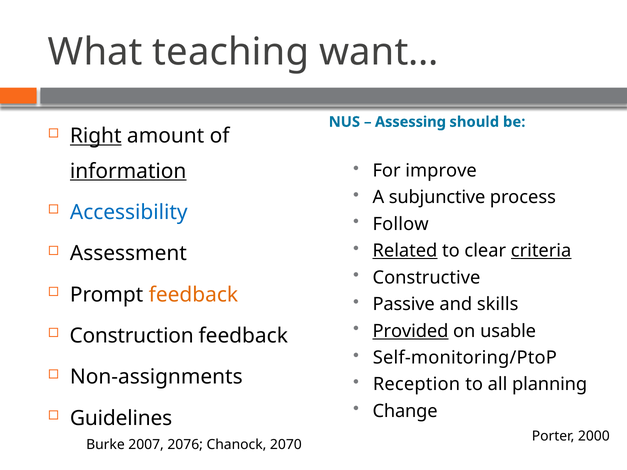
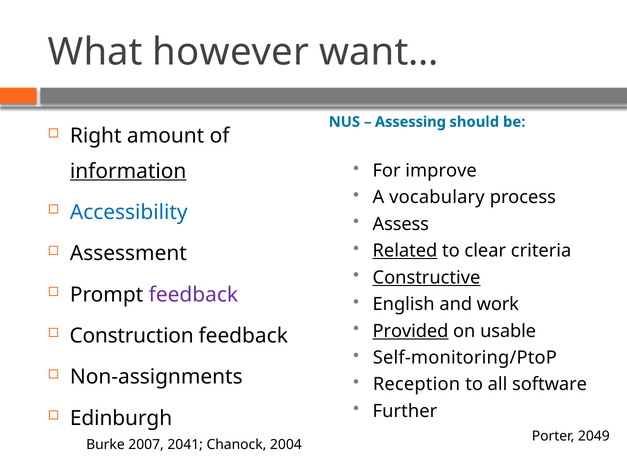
teaching: teaching -> however (231, 52)
Right underline: present -> none (96, 136)
subjunctive: subjunctive -> vocabulary (437, 197)
Follow: Follow -> Assess (401, 224)
criteria underline: present -> none (541, 251)
Constructive underline: none -> present (426, 278)
feedback colour: orange -> purple (193, 295)
Passive: Passive -> English (404, 304)
skills: skills -> work (498, 304)
planning: planning -> software (550, 385)
Change: Change -> Further (405, 411)
Guidelines: Guidelines -> Edinburgh (121, 418)
2000: 2000 -> 2049 (594, 436)
2076: 2076 -> 2041 (185, 445)
2070: 2070 -> 2004 (286, 445)
